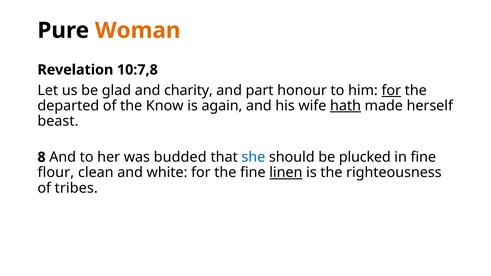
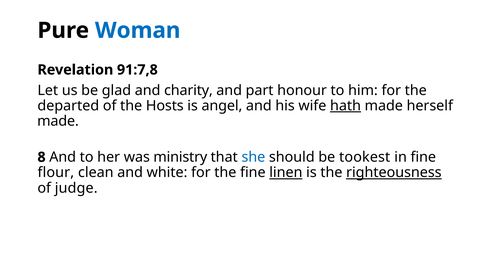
Woman colour: orange -> blue (138, 30)
10:7,8: 10:7,8 -> 91:7,8 (137, 70)
for underline: present -> none (391, 90)
Know: Know -> Hosts (165, 106)
again: again -> angel (222, 106)
beast: beast -> made (58, 121)
budded: budded -> ministry (180, 157)
plucked: plucked -> tookest (365, 157)
righteousness underline: none -> present (394, 173)
tribes: tribes -> judge (76, 188)
